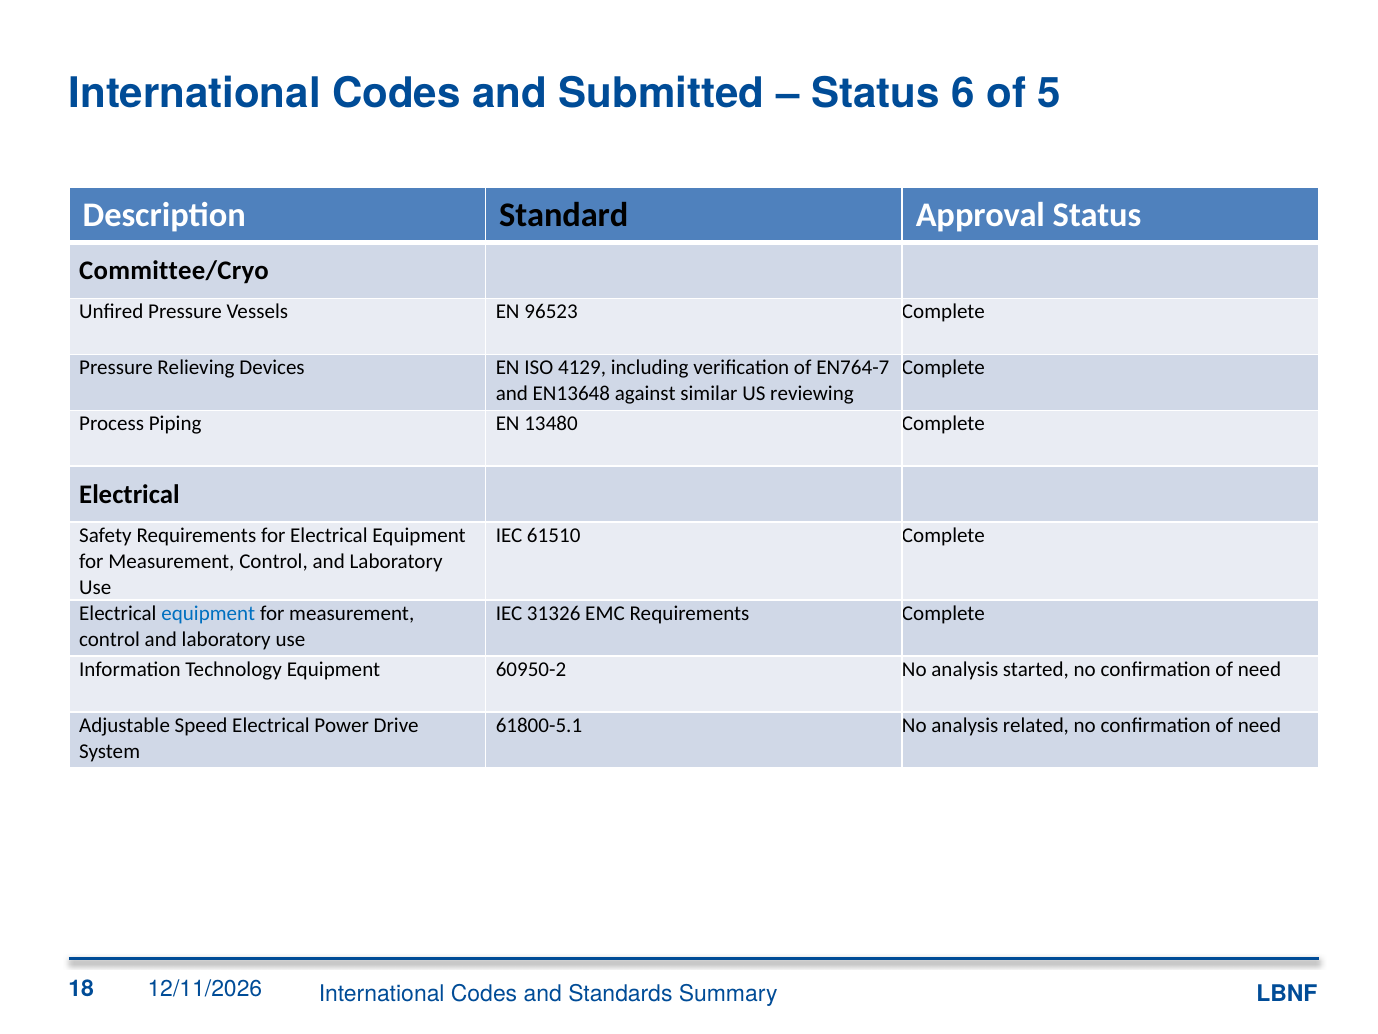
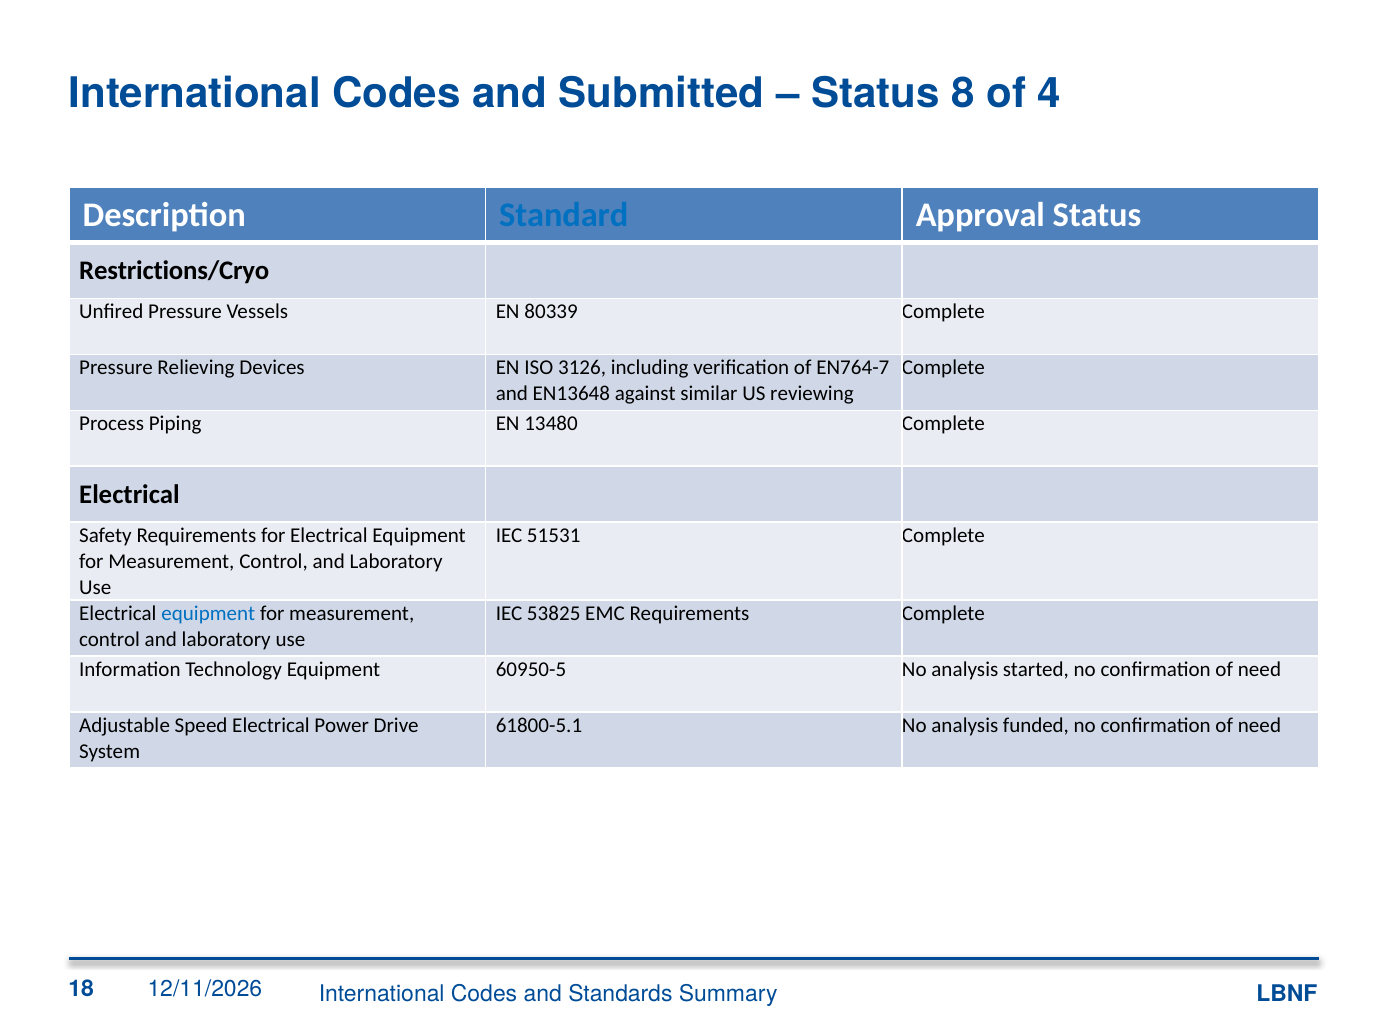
6: 6 -> 8 (963, 93)
5: 5 -> 4 (1050, 93)
Standard colour: black -> blue (564, 215)
Committee/Cryo: Committee/Cryo -> Restrictions/Cryo (174, 271)
96523: 96523 -> 80339 (551, 312)
4129: 4129 -> 3126 (582, 368)
61510: 61510 -> 51531 (554, 535)
31326: 31326 -> 53825 (554, 613)
60950-2: 60950-2 -> 60950-5 (531, 669)
related: related -> funded (1036, 725)
